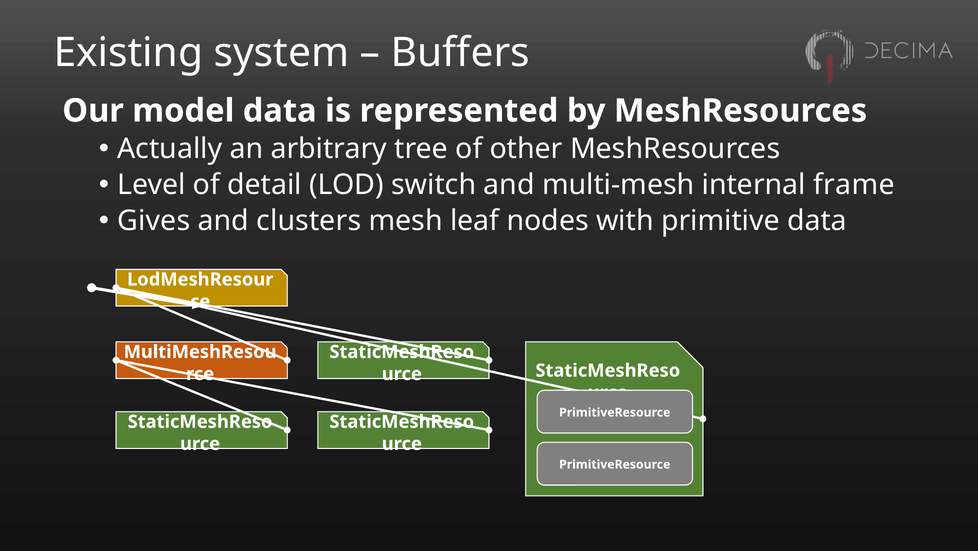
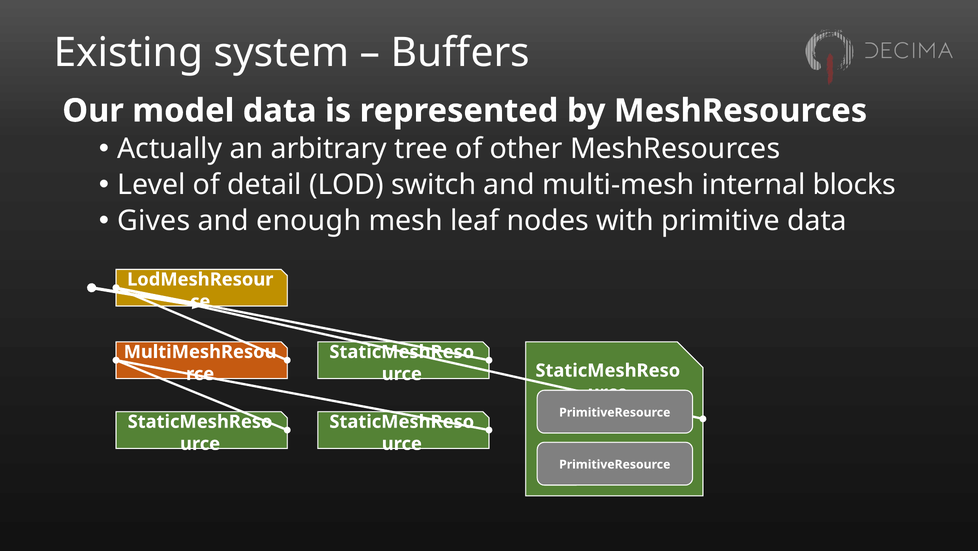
frame: frame -> blocks (854, 185)
clusters: clusters -> enough (309, 221)
